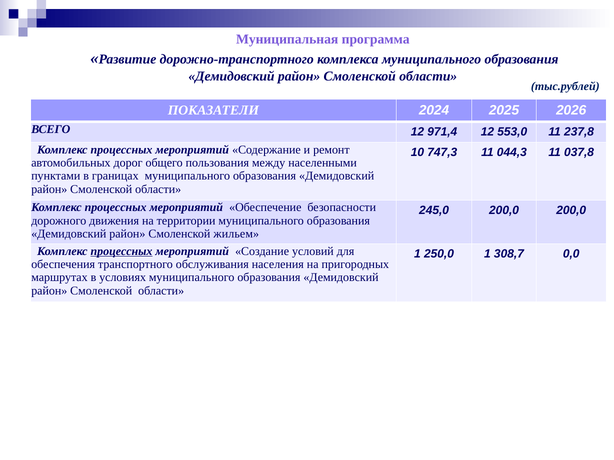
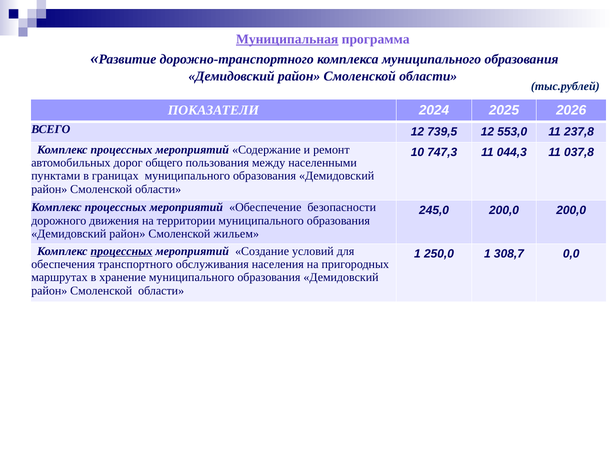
Муниципальная underline: none -> present (287, 39)
971,4: 971,4 -> 739,5 (442, 132)
условиях: условиях -> хранение (123, 278)
